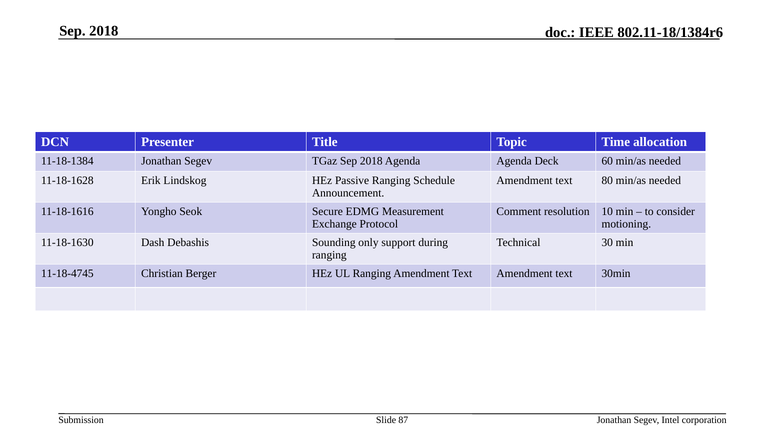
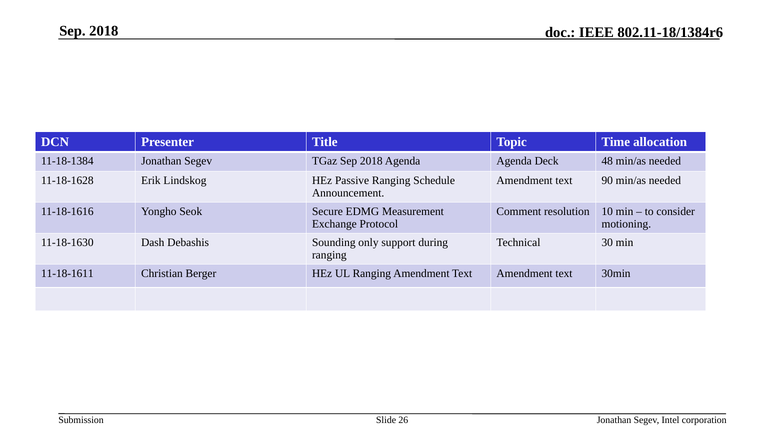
60: 60 -> 48 (607, 161)
80: 80 -> 90 (607, 180)
11-18-4745: 11-18-4745 -> 11-18-1611 (67, 273)
87: 87 -> 26 (403, 420)
